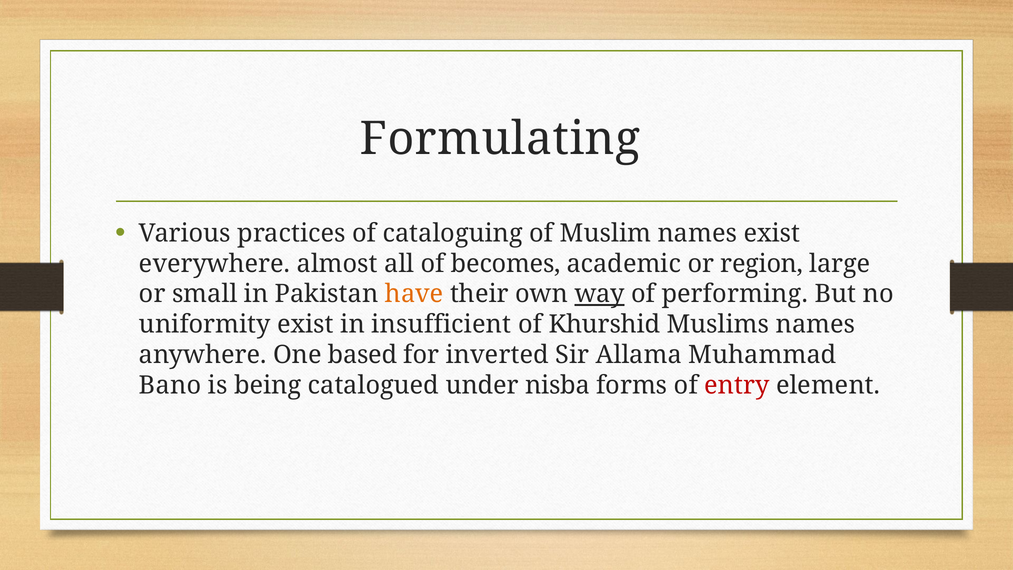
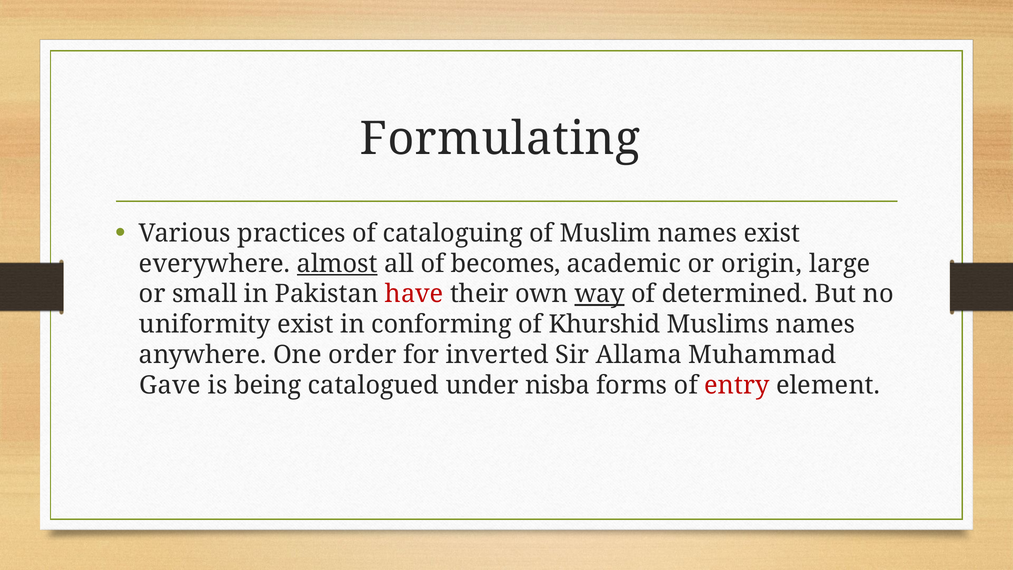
almost underline: none -> present (337, 264)
region: region -> origin (762, 264)
have colour: orange -> red (414, 294)
performing: performing -> determined (735, 294)
insufficient: insufficient -> conforming (442, 324)
based: based -> order (362, 355)
Bano: Bano -> Gave (170, 385)
